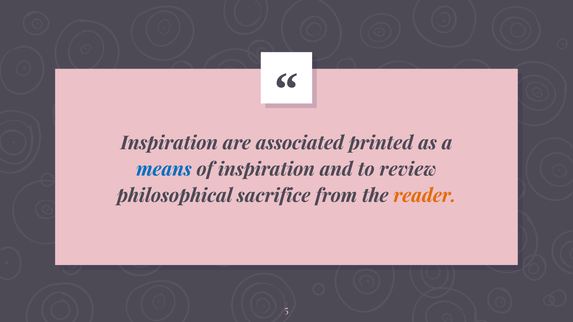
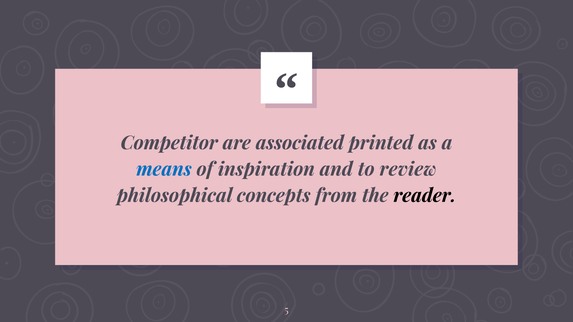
Inspiration: Inspiration -> Competitor (169, 143)
sacrifice: sacrifice -> concepts (274, 196)
reader colour: orange -> black (425, 196)
